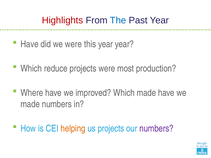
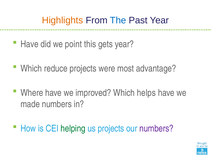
Highlights colour: red -> orange (62, 20)
we were: were -> point (73, 44)
this year: year -> gets (105, 44)
production: production -> advantage (156, 69)
Which made: made -> helps (146, 93)
helping colour: orange -> green (73, 129)
